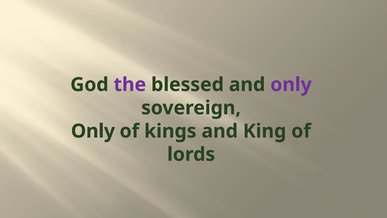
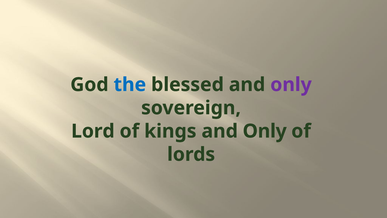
the colour: purple -> blue (130, 85)
Only: Only -> Lord (93, 131)
kings and King: King -> Only (265, 131)
